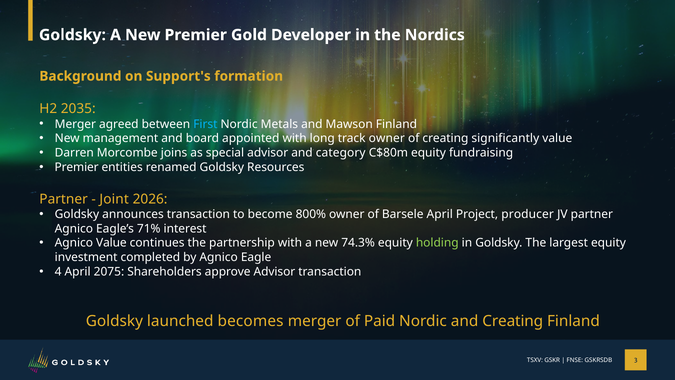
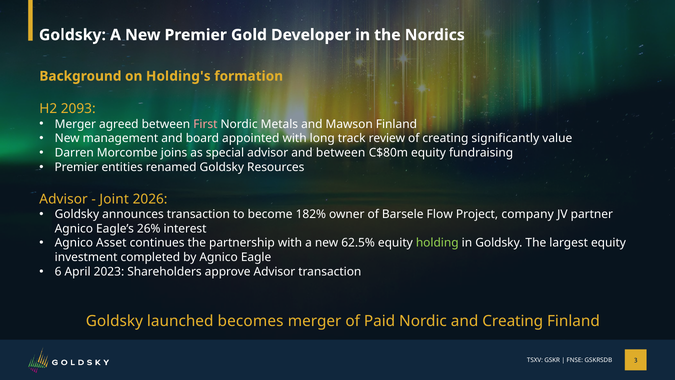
Support's: Support's -> Holding's (178, 76)
2035: 2035 -> 2093 (78, 109)
First colour: light blue -> pink (205, 124)
track owner: owner -> review (387, 138)
and category: category -> between (341, 153)
Partner: Partner -> Advisor (64, 199)
800%: 800% -> 182% (311, 214)
Barsele April: April -> Flow (440, 214)
producer: producer -> company (528, 214)
71%: 71% -> 26% (149, 229)
Agnico Value: Value -> Asset (111, 243)
74.3%: 74.3% -> 62.5% (358, 243)
4: 4 -> 6 (58, 272)
2075: 2075 -> 2023 (109, 272)
